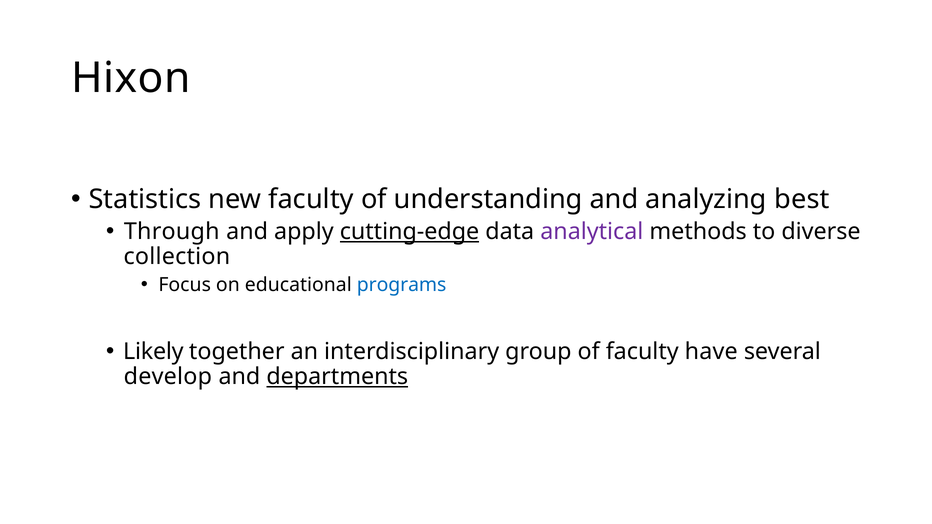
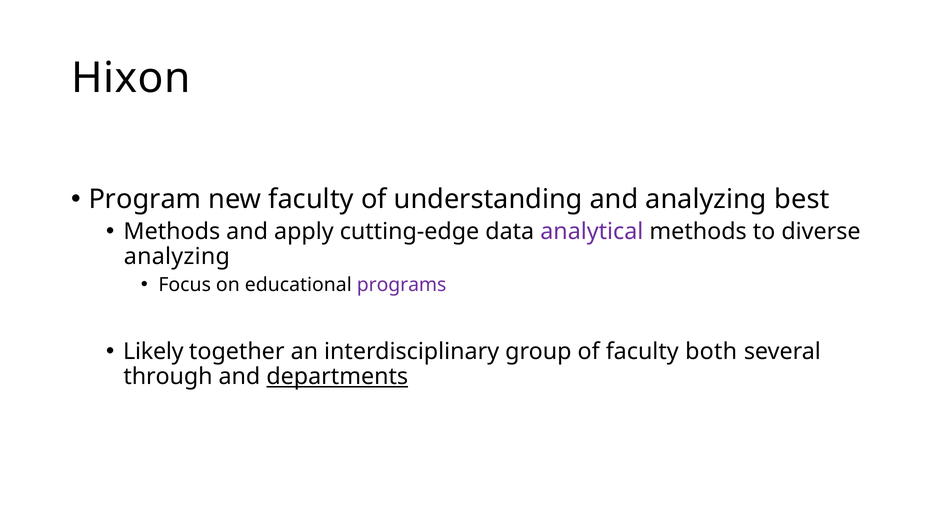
Statistics: Statistics -> Program (145, 200)
Through: Through -> Methods (172, 232)
cutting-edge underline: present -> none (410, 232)
collection: collection -> analyzing (177, 257)
programs colour: blue -> purple (402, 285)
have: have -> both (711, 352)
develop: develop -> through (168, 377)
